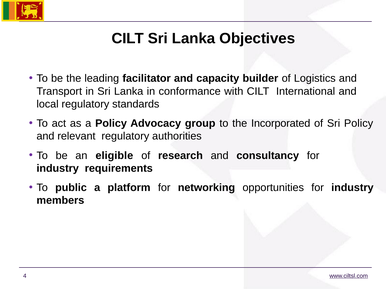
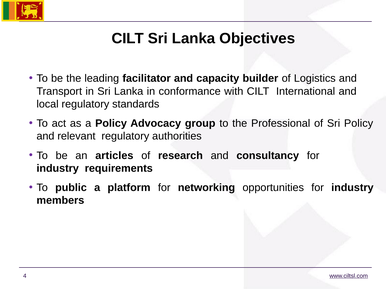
Incorporated: Incorporated -> Professional (281, 124)
eligible: eligible -> articles (114, 156)
